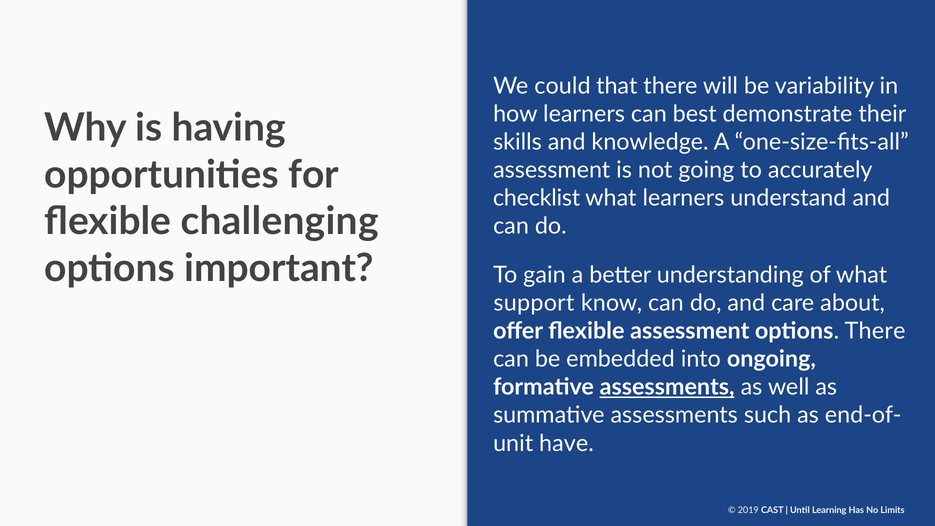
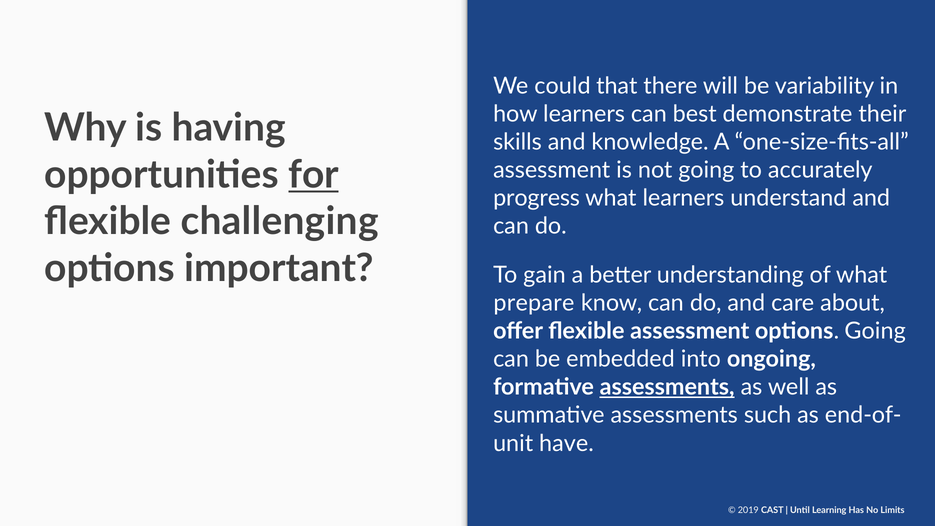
for underline: none -> present (314, 175)
checklist: checklist -> progress (537, 198)
support: support -> prepare (534, 303)
options There: There -> Going (875, 331)
